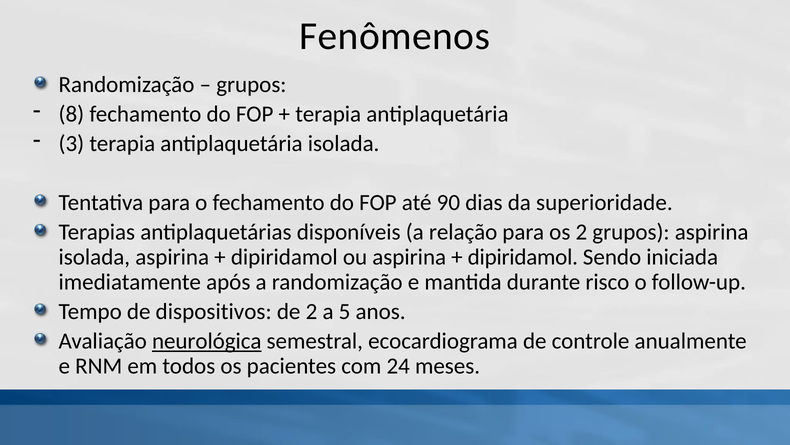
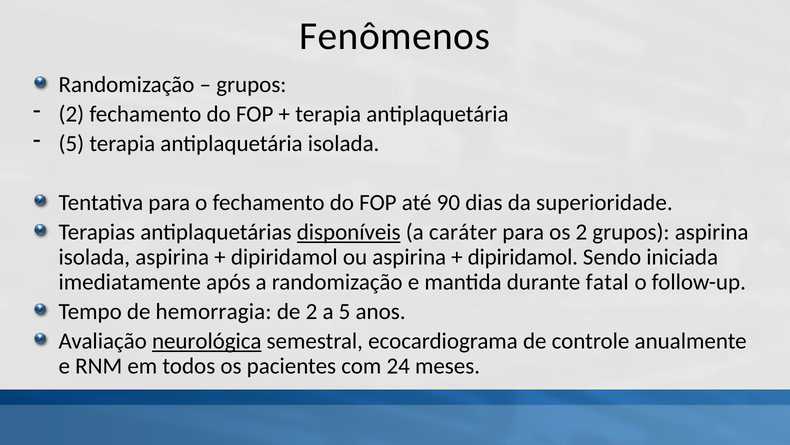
8: 8 -> 2 (71, 114)
3: 3 -> 5 (71, 143)
disponíveis underline: none -> present (349, 232)
relação: relação -> caráter (463, 232)
risco: risco -> fatal (607, 282)
dispositivos: dispositivos -> hemorragia (214, 311)
